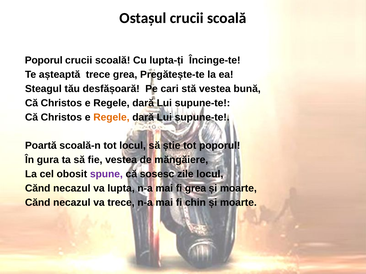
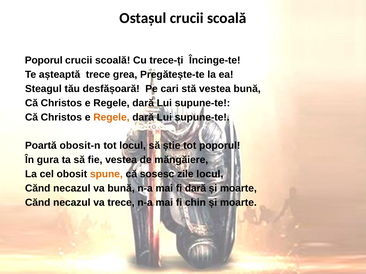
lupta-ți: lupta-ți -> trece-ți (166, 60)
scoală-n: scoală-n -> obosit-n (80, 146)
spune colour: purple -> orange (106, 174)
va lupta: lupta -> bună (121, 189)
fi grea: grea -> dară (195, 189)
